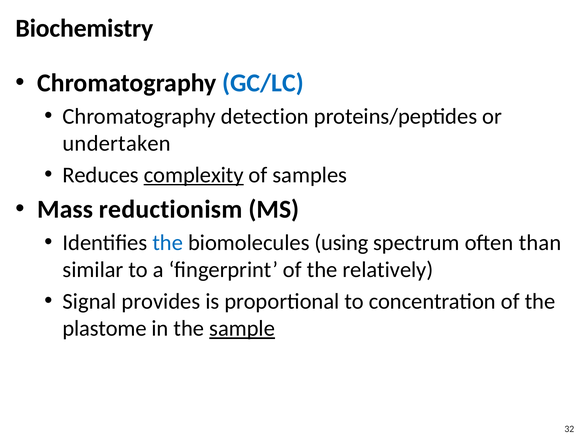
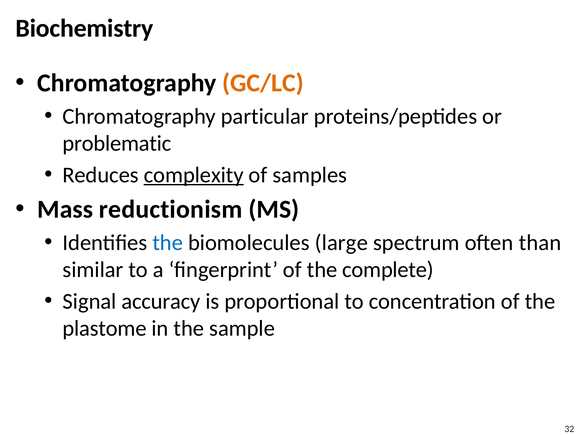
GC/LC colour: blue -> orange (263, 83)
detection: detection -> particular (265, 116)
undertaken: undertaken -> problematic (117, 143)
using: using -> large (341, 243)
relatively: relatively -> complete (388, 270)
provides: provides -> accuracy (161, 301)
sample underline: present -> none (242, 328)
